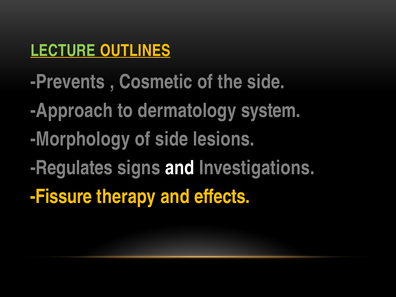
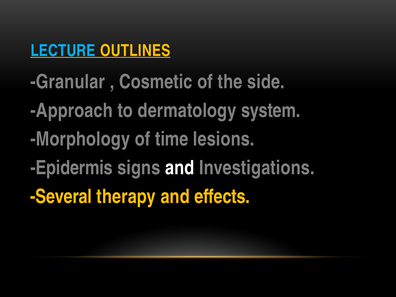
LECTURE colour: light green -> light blue (63, 51)
Prevents: Prevents -> Granular (68, 82)
of side: side -> time (172, 139)
Regulates: Regulates -> Epidermis (72, 168)
Fissure: Fissure -> Several (61, 196)
